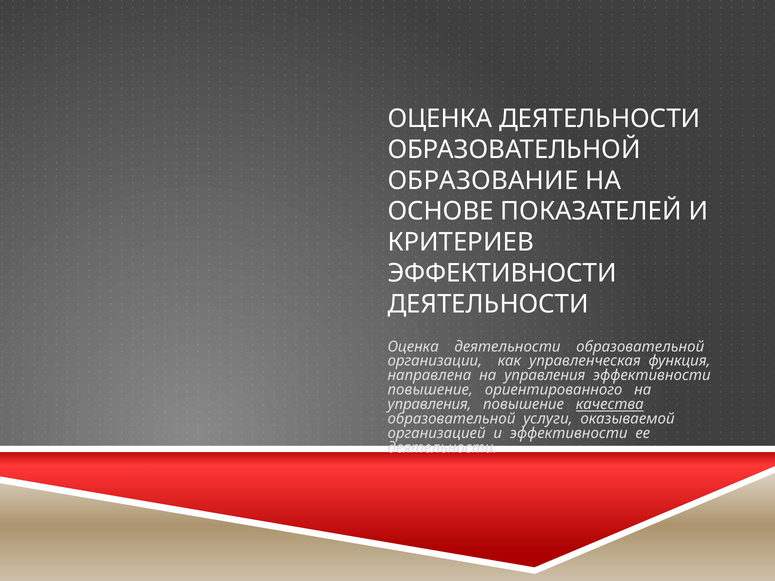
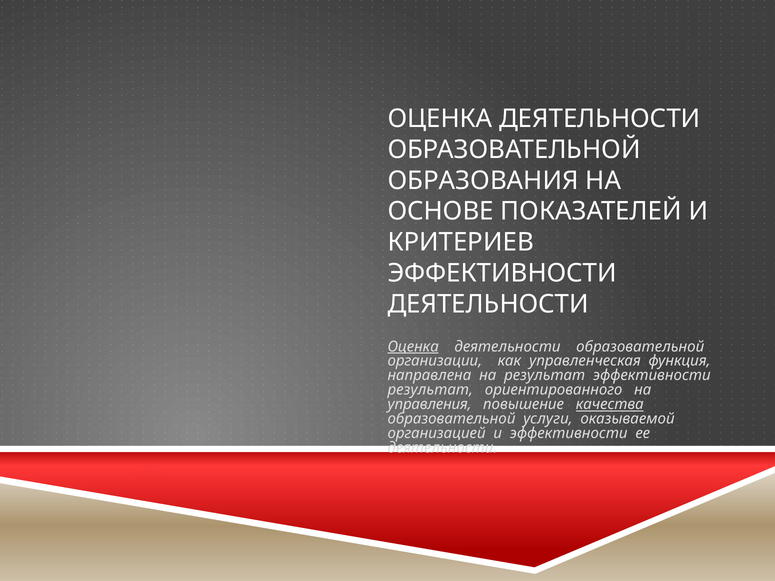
ОБРАЗОВАНИЕ: ОБРАЗОВАНИЕ -> ОБРАЗОВАНИЯ (483, 181)
Оценка underline: none -> present (413, 347)
направлена на управления: управления -> результат (545, 376)
повышение: повышение -> результат (430, 390)
